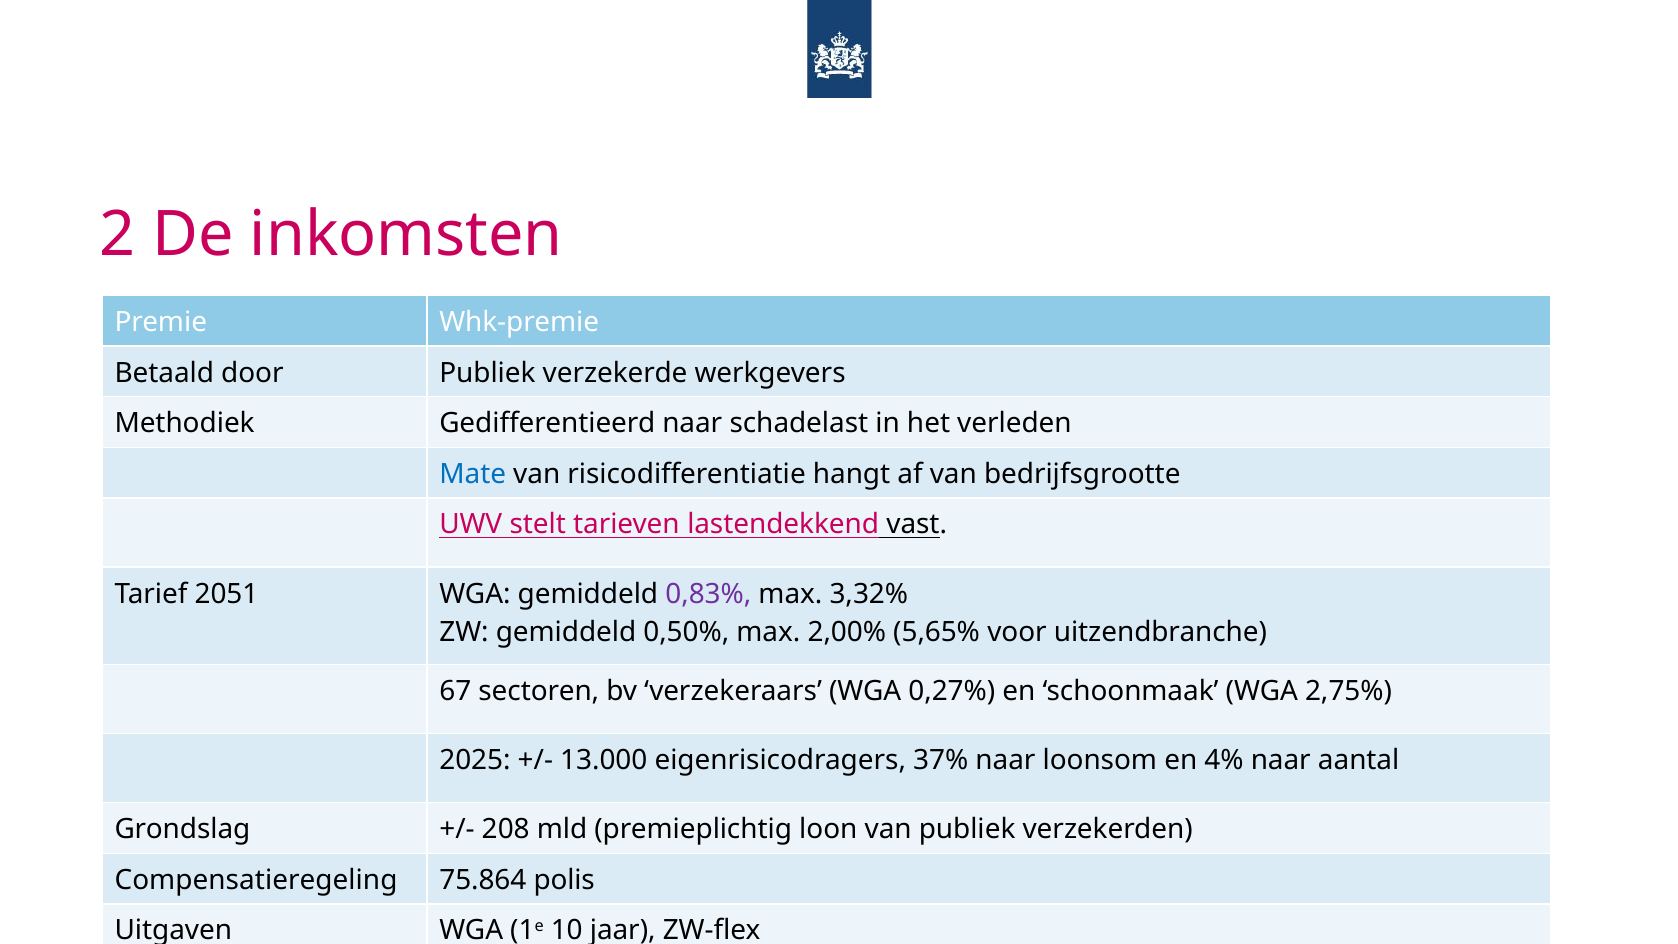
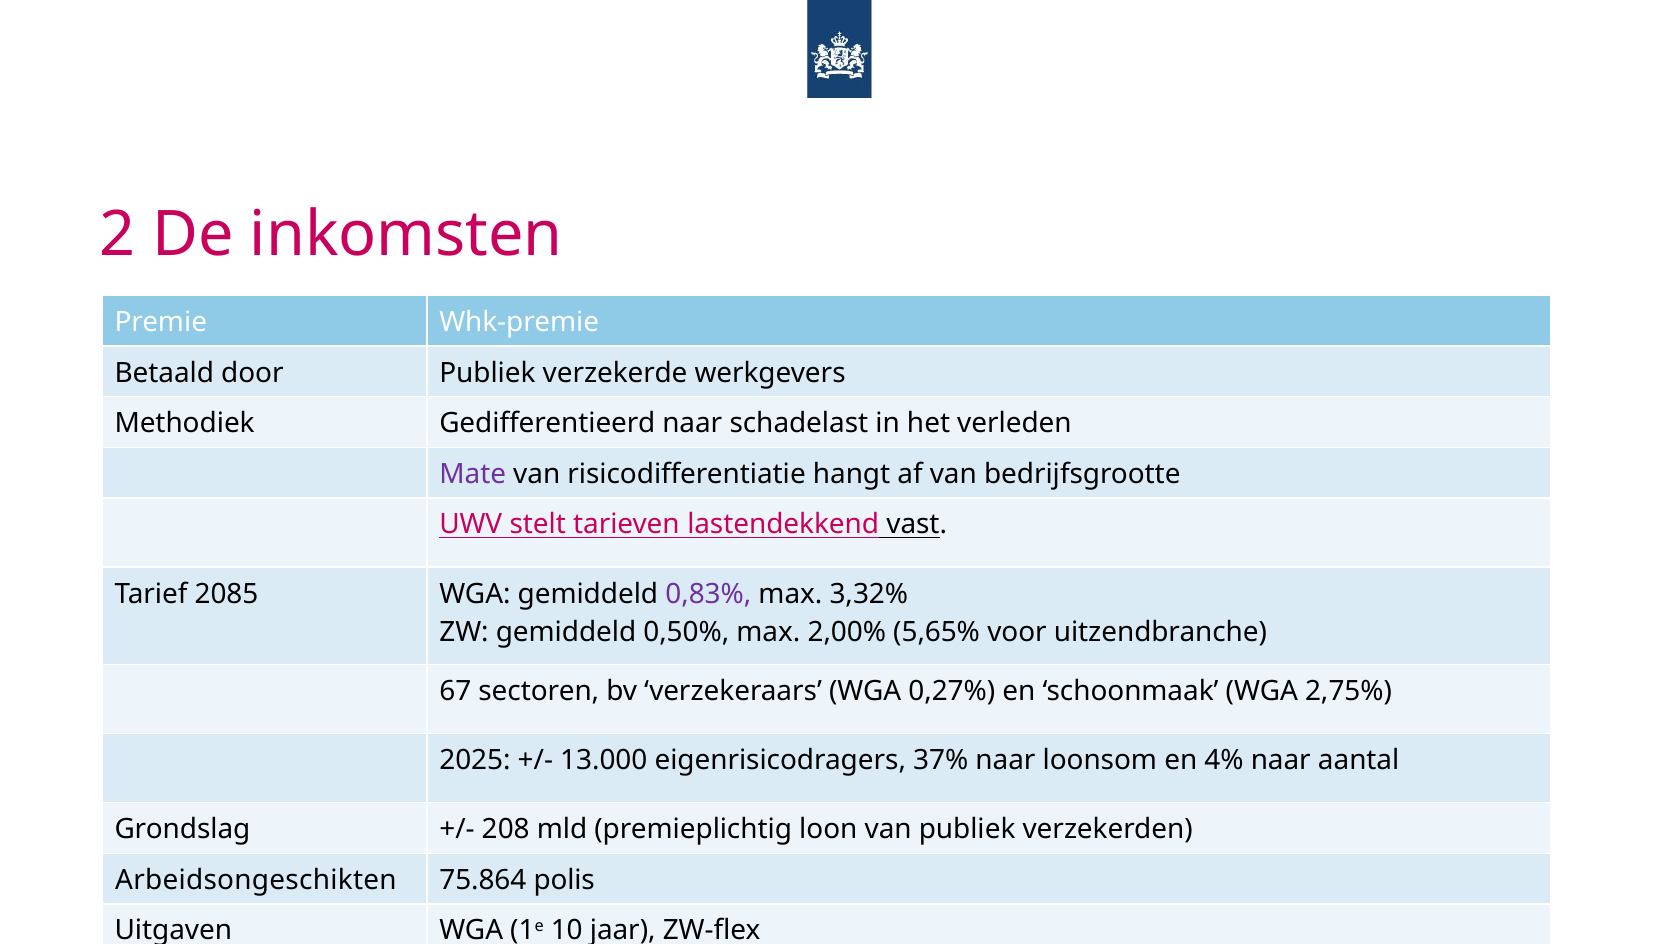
Mate colour: blue -> purple (473, 474)
2051: 2051 -> 2085 (226, 594)
Compensatieregeling: Compensatieregeling -> Arbeidsongeschikten (256, 880)
